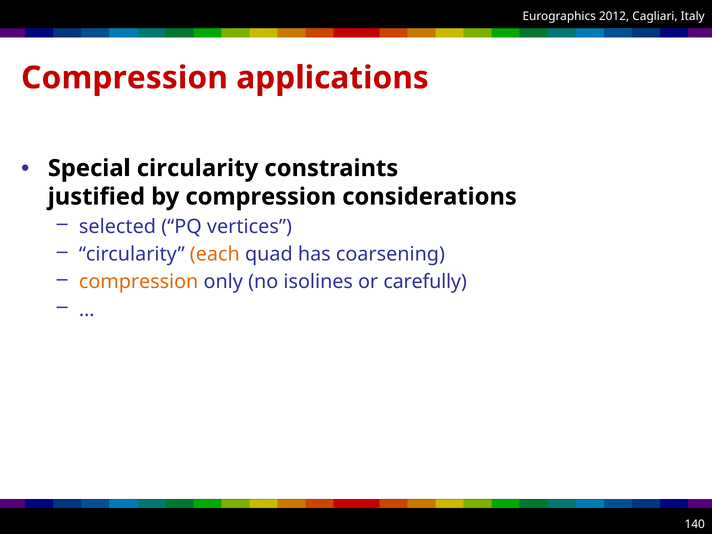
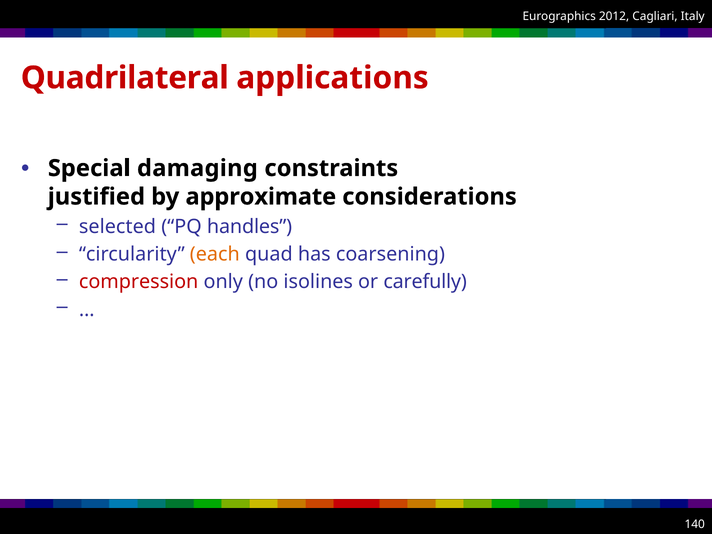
Compression: Compression -> Quadrilateral (125, 78)
Special circularity: circularity -> damaging (197, 168)
by compression: compression -> approximate (261, 197)
vertices: vertices -> handles (250, 227)
compression colour: orange -> red (139, 282)
